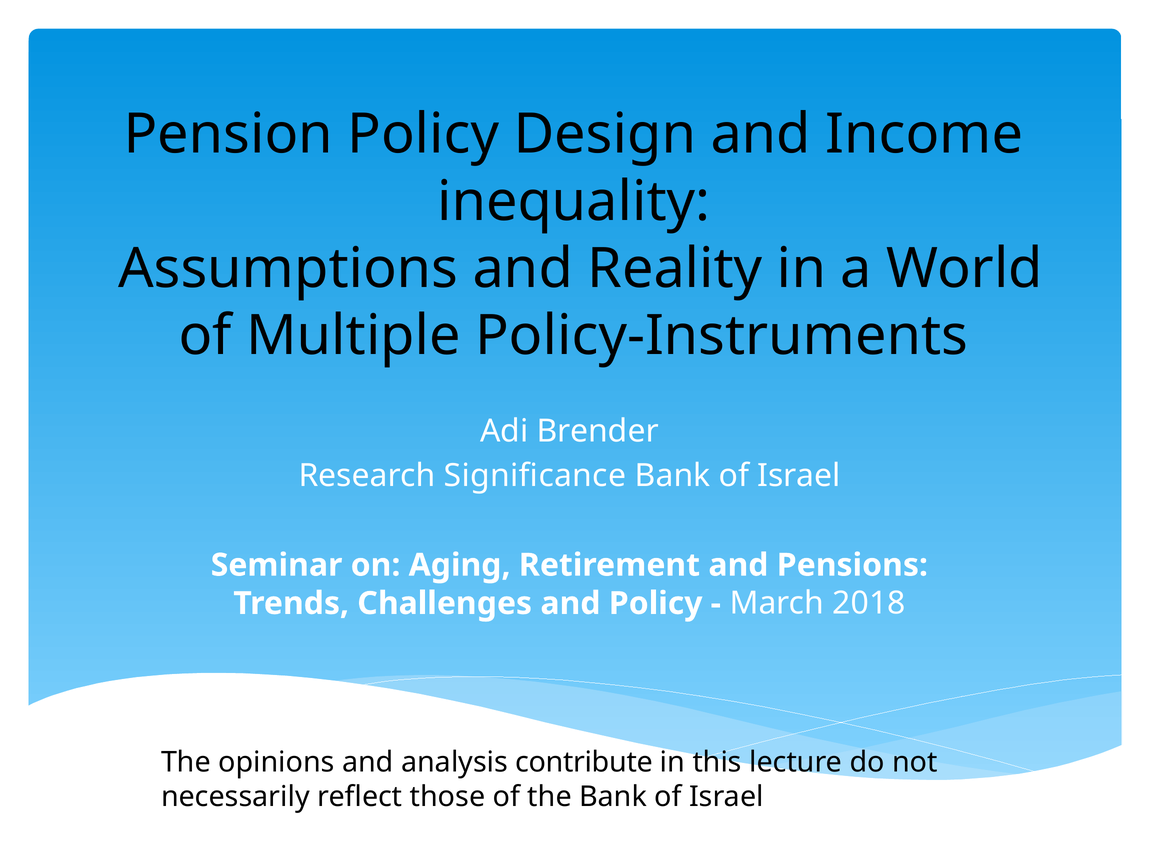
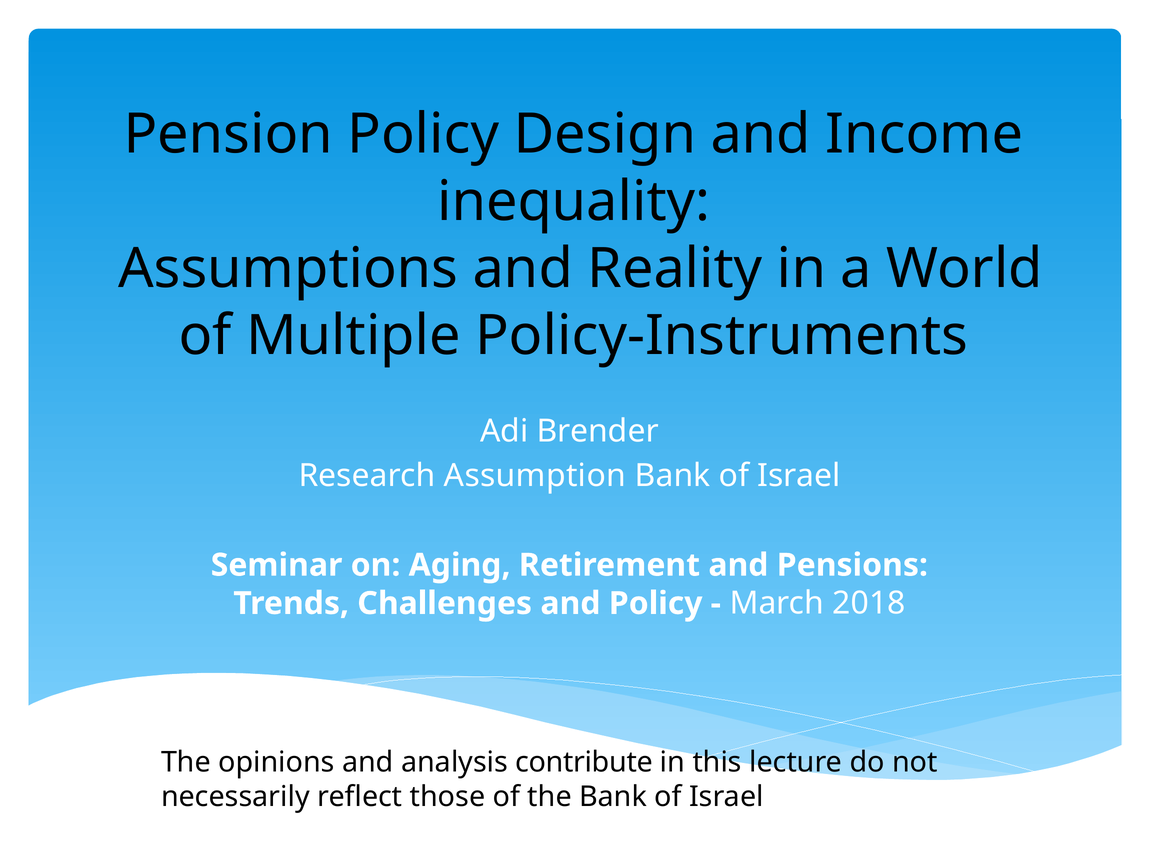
Significance: Significance -> Assumption (535, 476)
